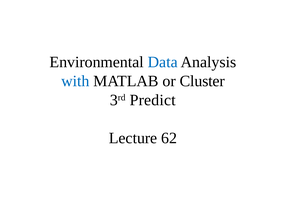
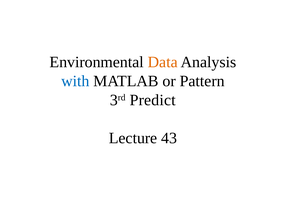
Data colour: blue -> orange (163, 62)
Cluster: Cluster -> Pattern (202, 81)
62: 62 -> 43 (169, 138)
